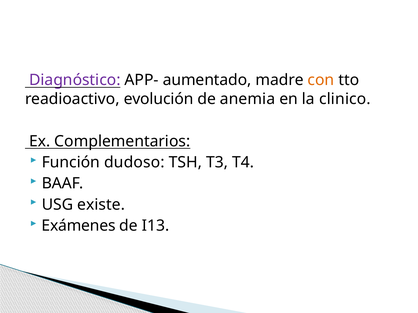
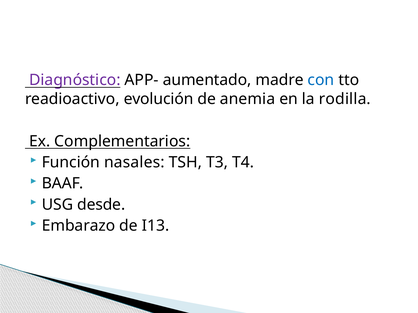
con colour: orange -> blue (321, 80)
clinico: clinico -> rodilla (345, 99)
dudoso: dudoso -> nasales (134, 163)
existe: existe -> desde (101, 205)
Exámenes: Exámenes -> Embarazo (79, 226)
